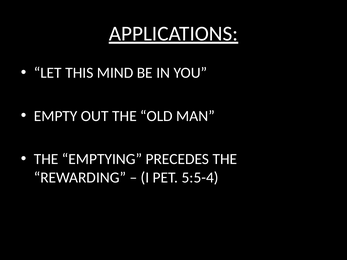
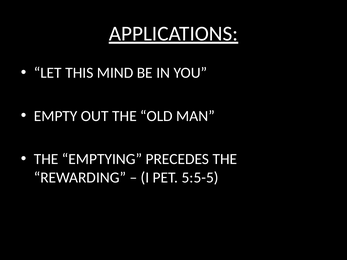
5:5-4: 5:5-4 -> 5:5-5 (200, 178)
